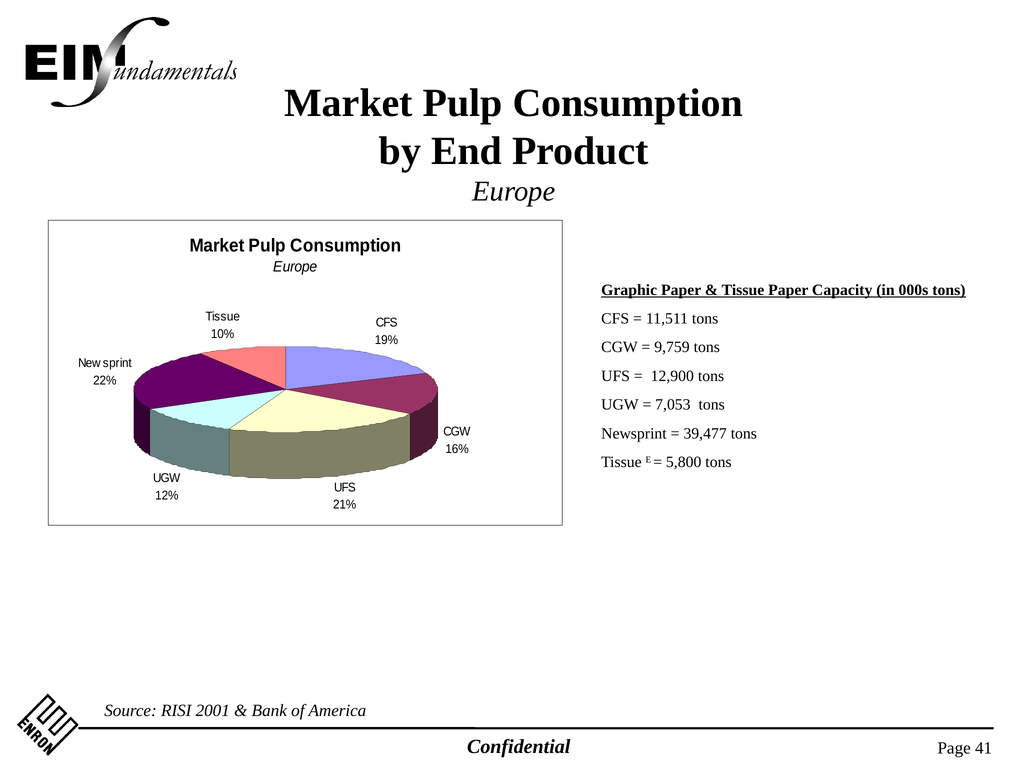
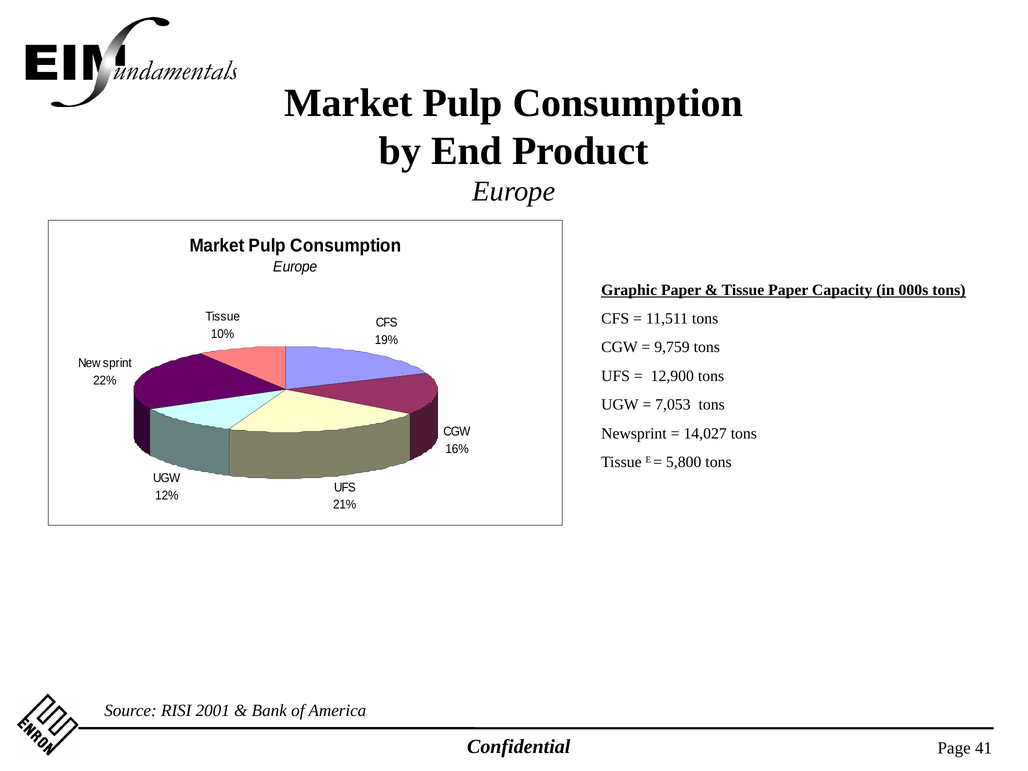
39,477: 39,477 -> 14,027 (705, 433)
